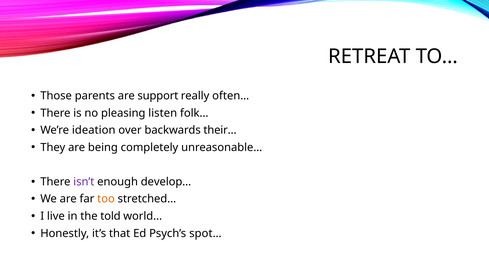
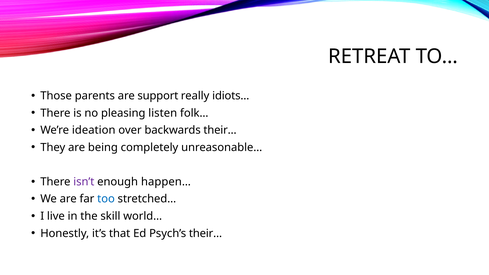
often…: often… -> idiots… (231, 96)
develop…: develop… -> happen… (166, 182)
too colour: orange -> blue (106, 199)
told: told -> skill (110, 216)
Psych’s spot…: spot… -> their… (205, 233)
